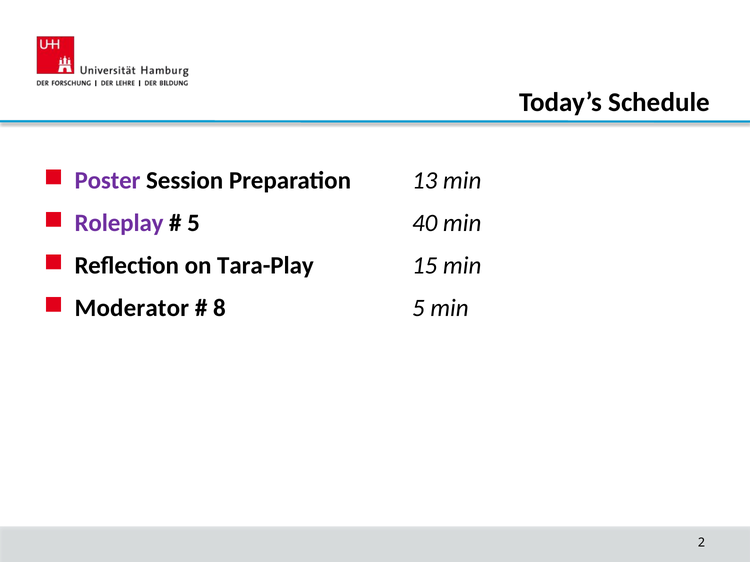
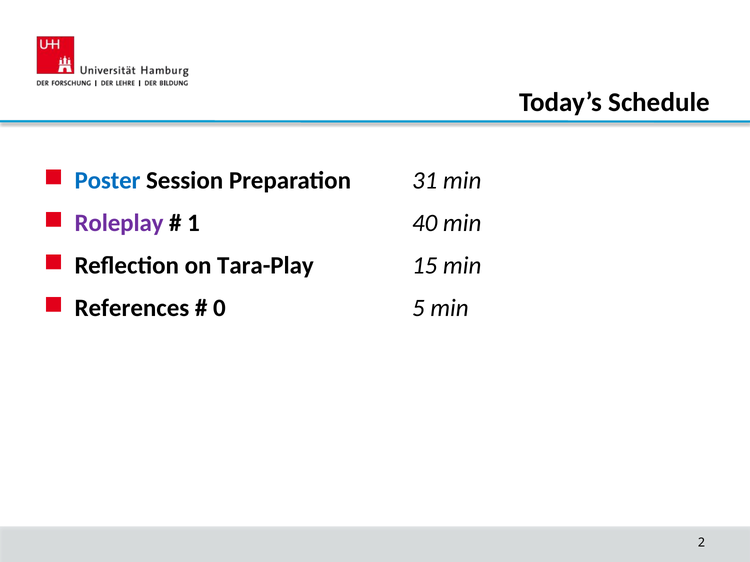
Poster colour: purple -> blue (107, 180)
13: 13 -> 31 (425, 180)
5: 5 -> 1 (194, 223)
Moderator: Moderator -> References (132, 308)
8: 8 -> 0 (219, 308)
